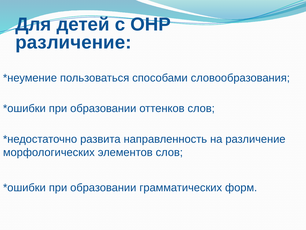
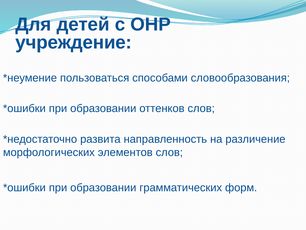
различение: различение -> учреждение (74, 42)
